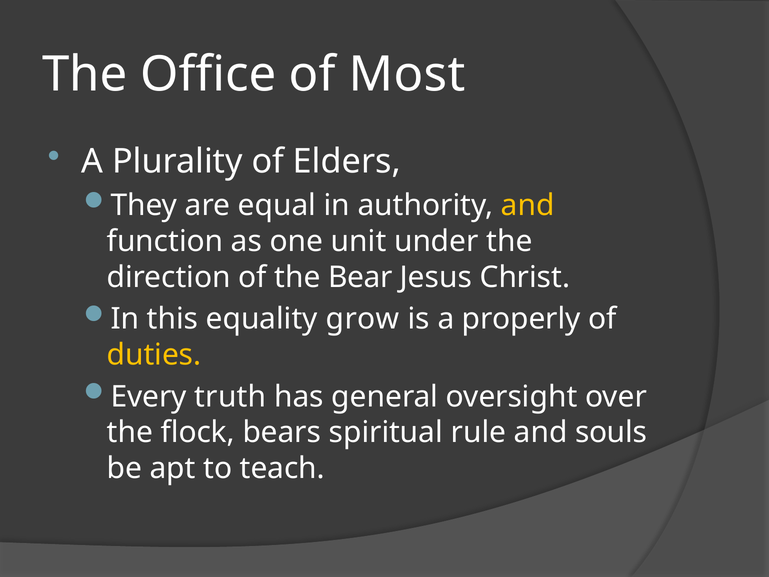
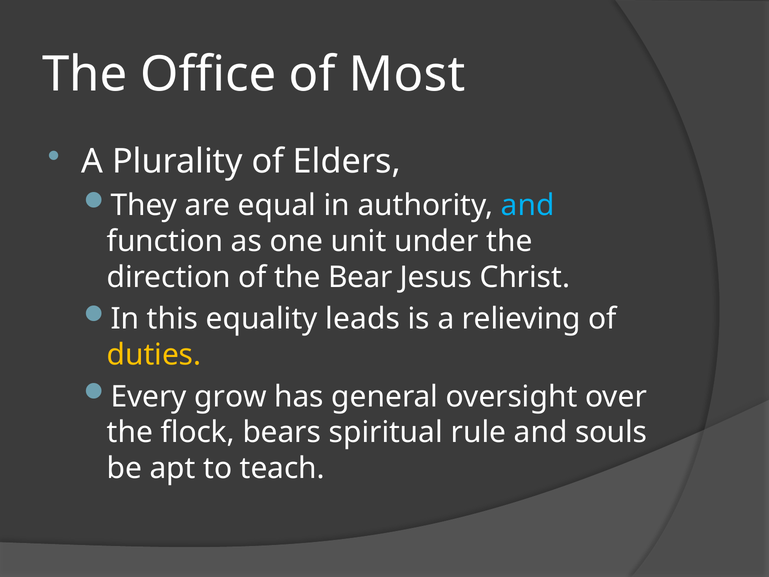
and colour: yellow -> light blue (528, 205)
grow: grow -> leads (363, 319)
properly: properly -> relieving (521, 319)
truth: truth -> grow (231, 396)
